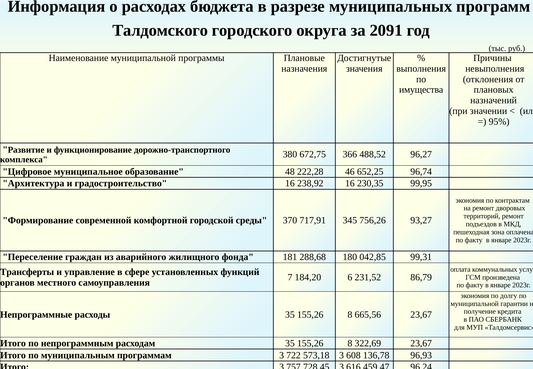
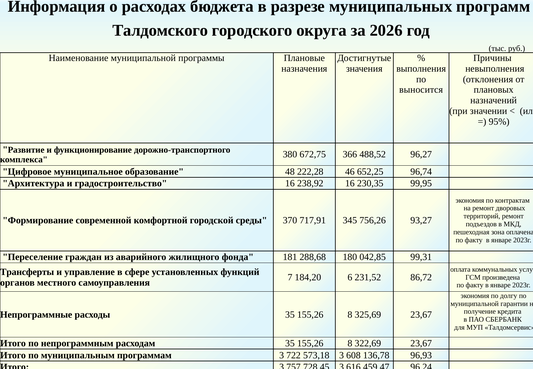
2091: 2091 -> 2026 (386, 31)
имущества: имущества -> выносится (421, 90)
86,79: 86,79 -> 86,72 (421, 277)
665,56: 665,56 -> 325,69 (368, 315)
